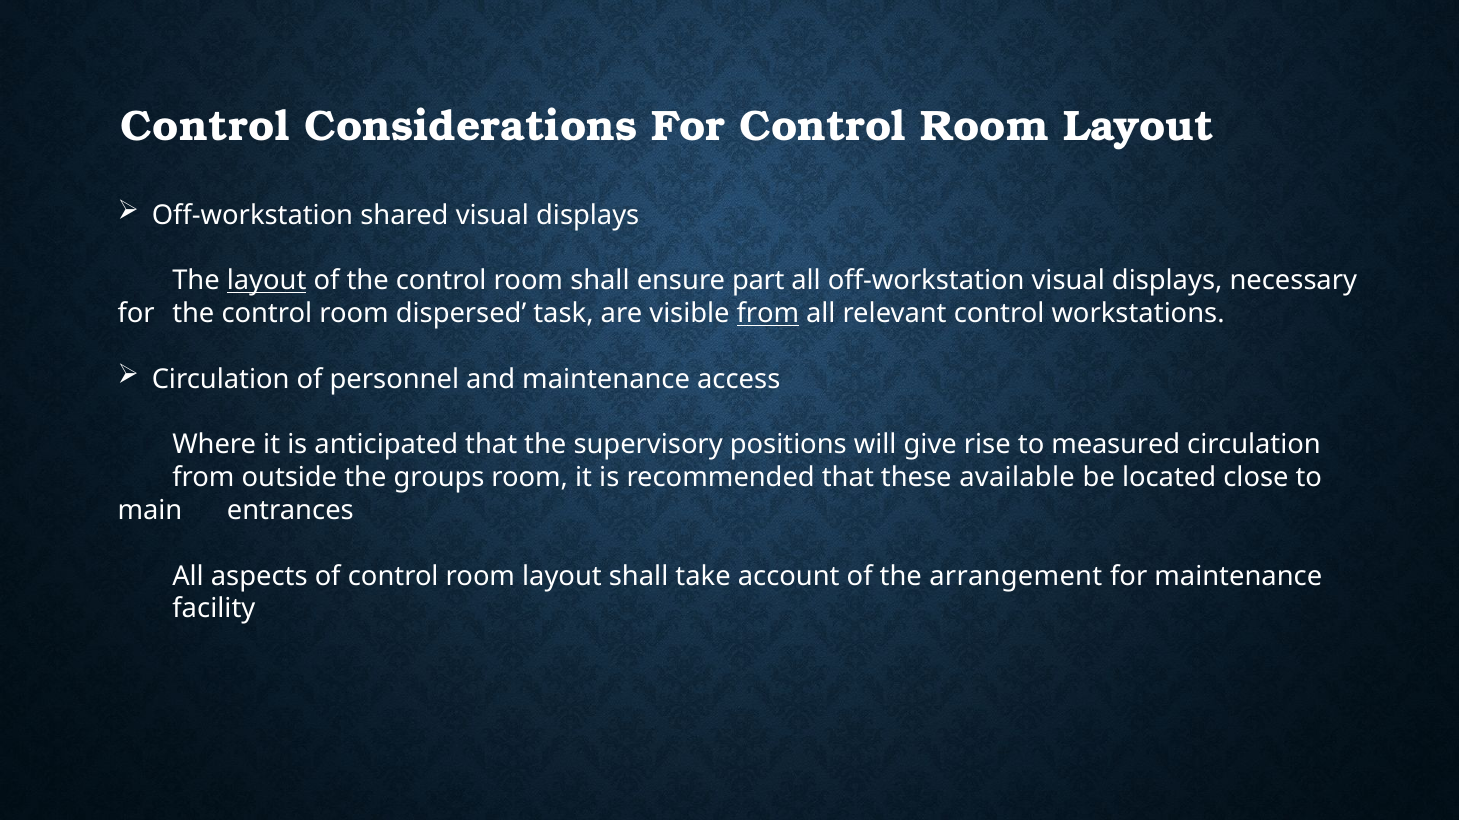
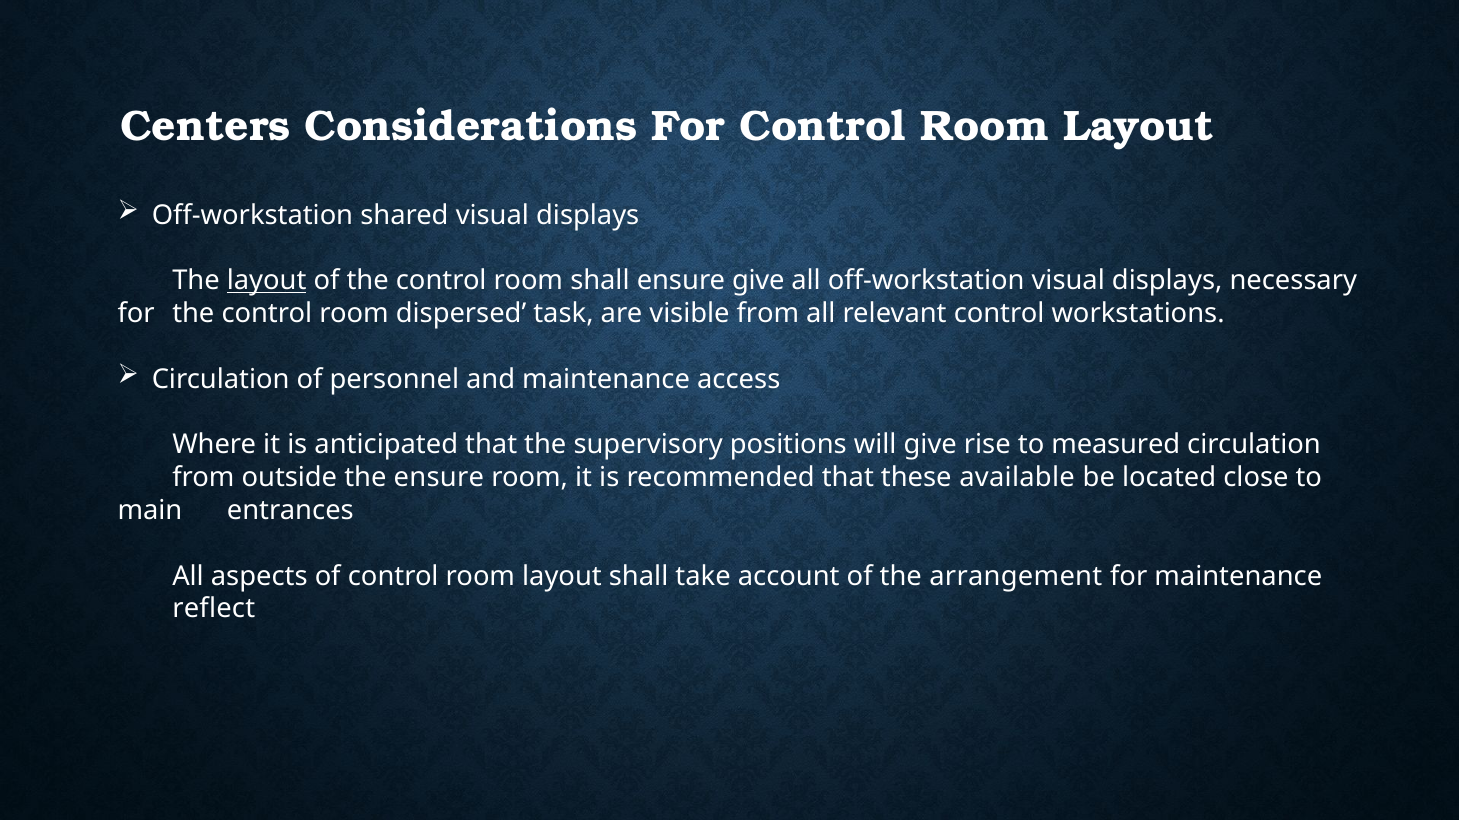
Control: Control -> Centers (205, 126)
ensure part: part -> give (758, 281)
from underline: present -> none (768, 314)
the groups: groups -> ensure (439, 478)
facility: facility -> reflect (214, 609)
